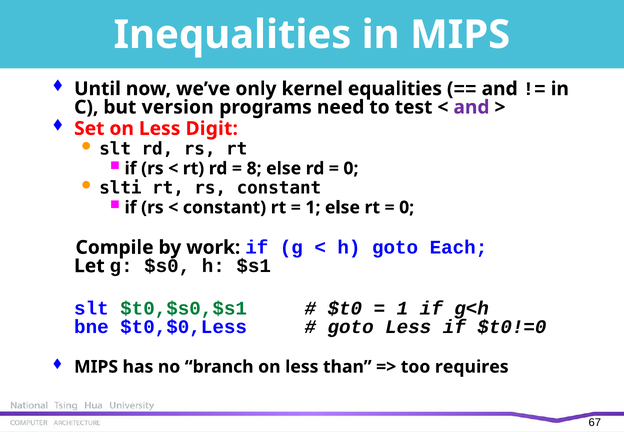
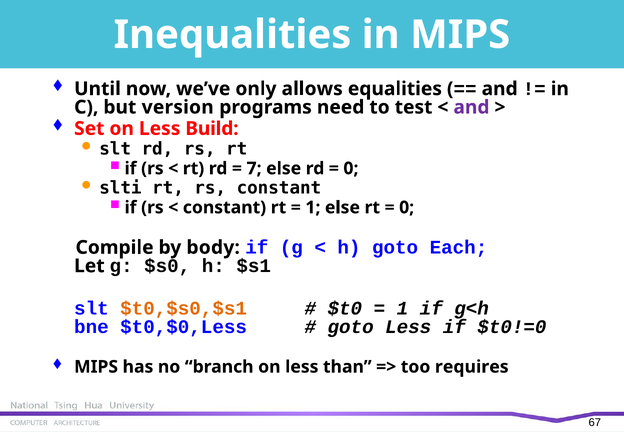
kernel: kernel -> allows (312, 89)
Digit: Digit -> Build (212, 129)
8: 8 -> 7 (254, 168)
work: work -> body (213, 247)
$t0,$s0,$s1 colour: green -> orange (184, 309)
